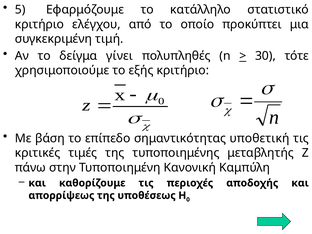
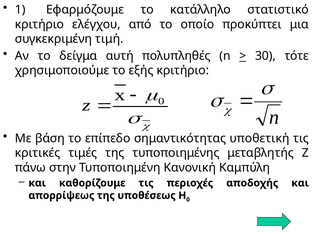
5: 5 -> 1 (20, 10)
γίνει: γίνει -> αυτή (120, 56)
